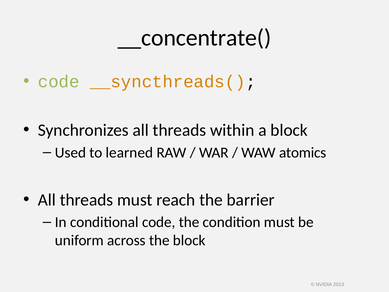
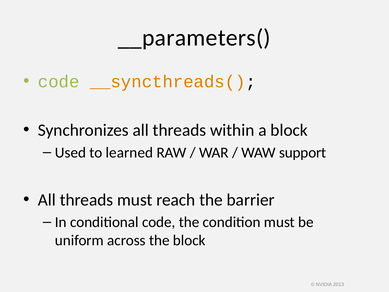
__concentrate(: __concentrate( -> __parameters( (194, 38)
atomics: atomics -> support (303, 152)
